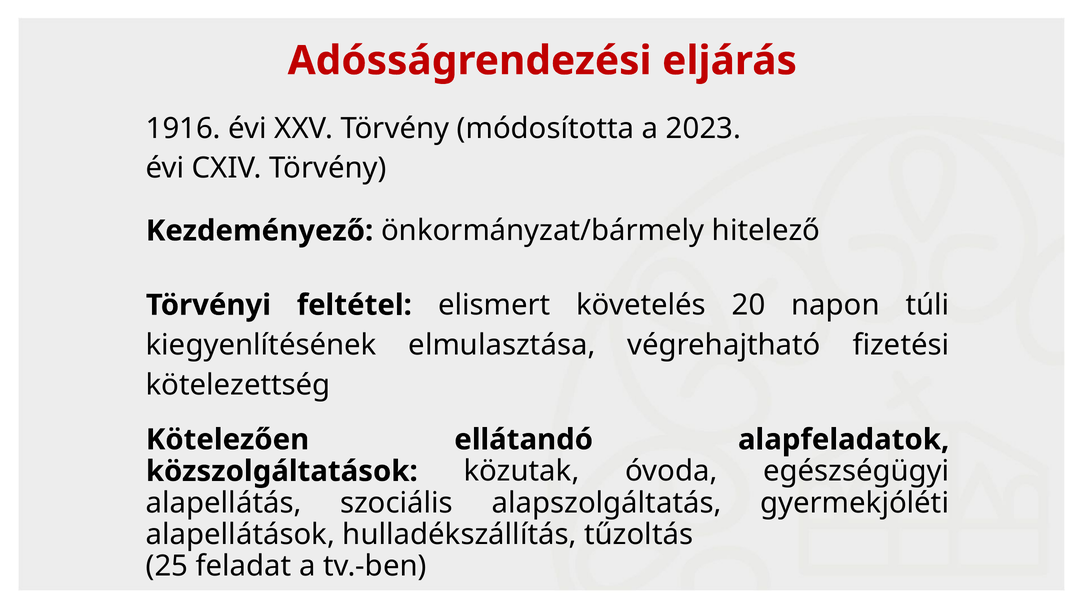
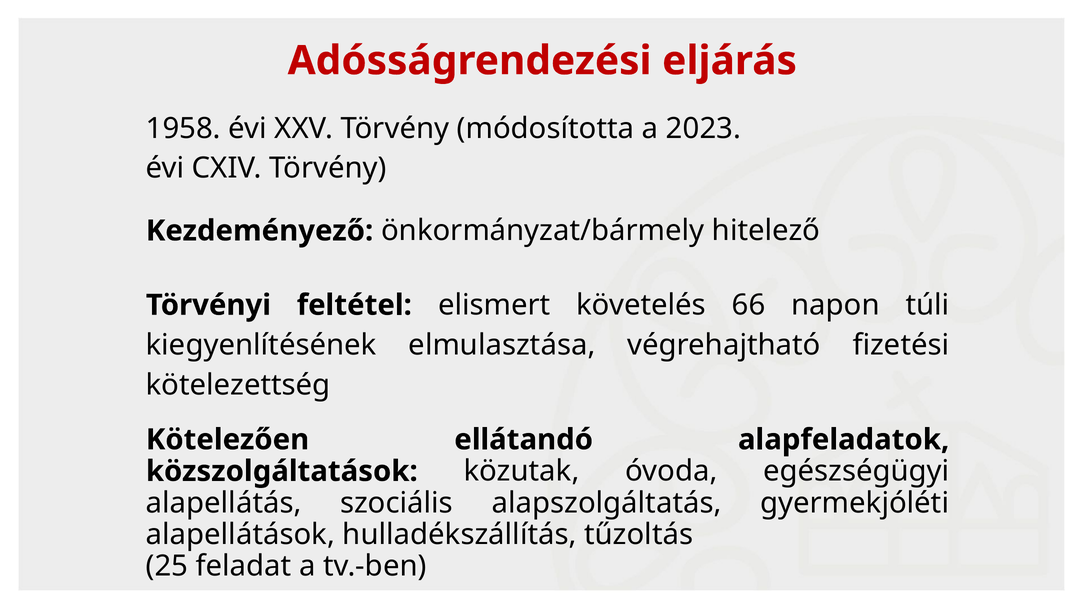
1916: 1916 -> 1958 (183, 129)
20: 20 -> 66 (749, 305)
